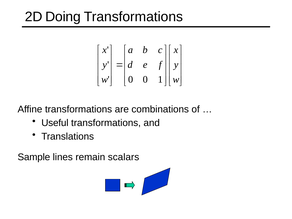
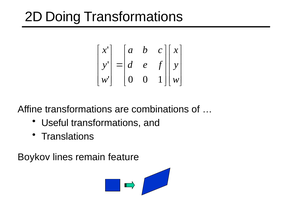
Sample: Sample -> Boykov (34, 157)
scalars: scalars -> feature (124, 157)
